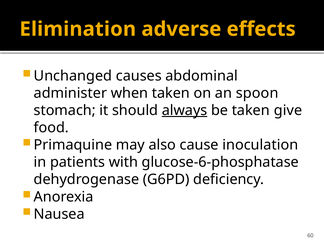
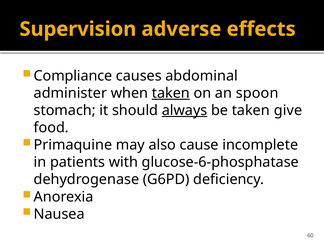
Elimination: Elimination -> Supervision (78, 29)
Unchanged: Unchanged -> Compliance (73, 76)
taken underline: none -> present (171, 93)
inoculation: inoculation -> incomplete (260, 145)
